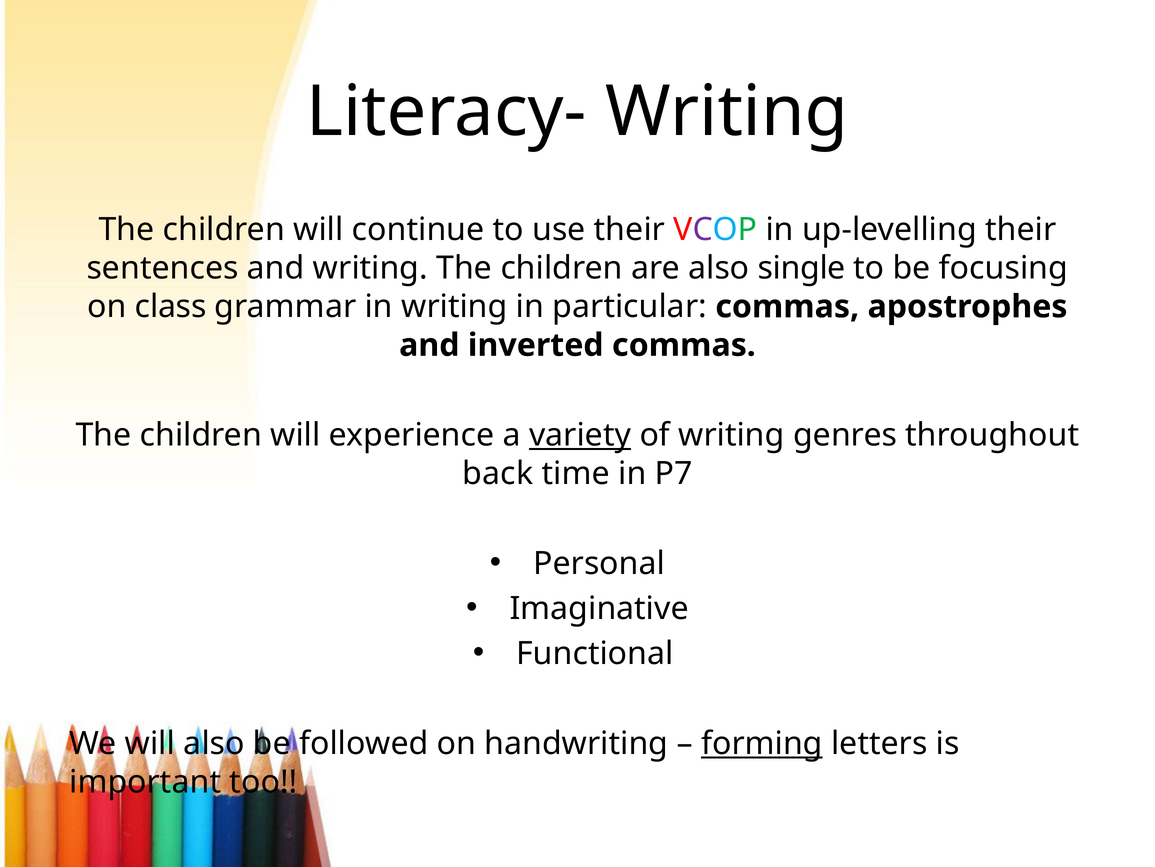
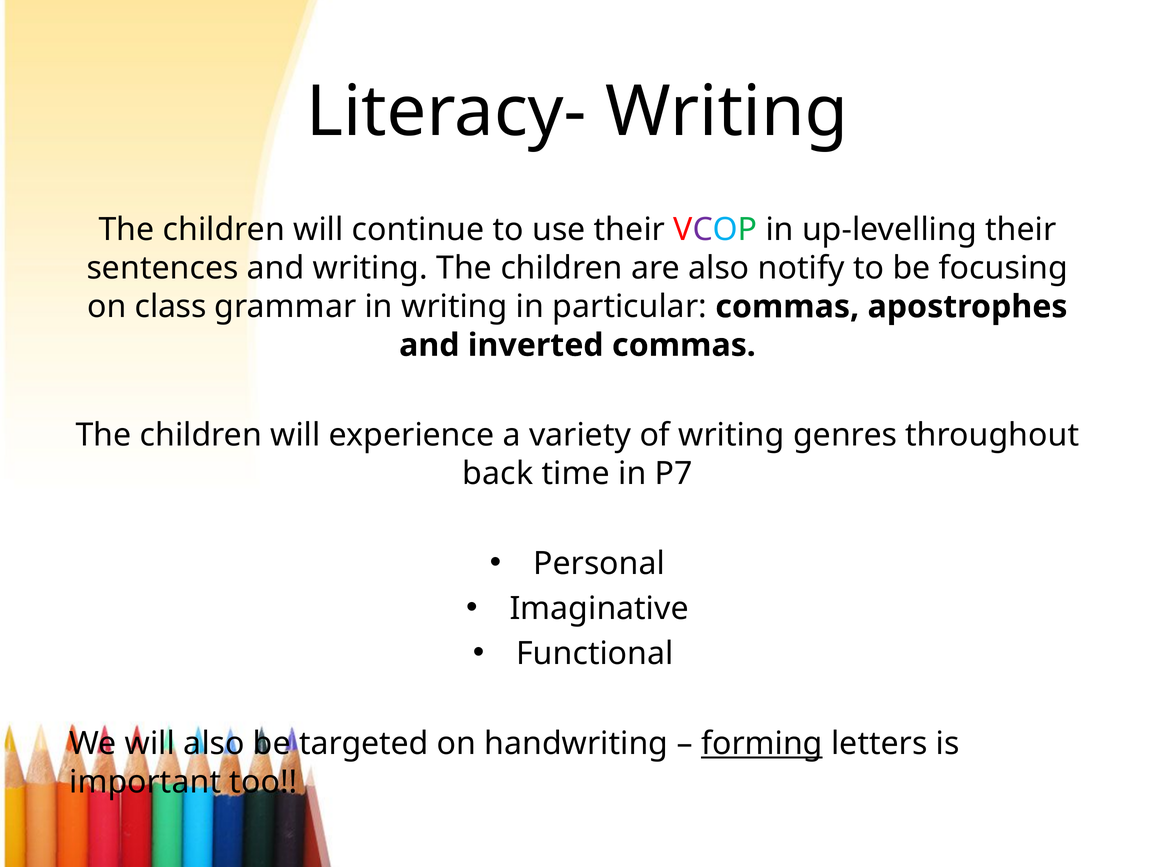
single: single -> notify (801, 268)
variety underline: present -> none (580, 435)
followed: followed -> targeted (364, 743)
